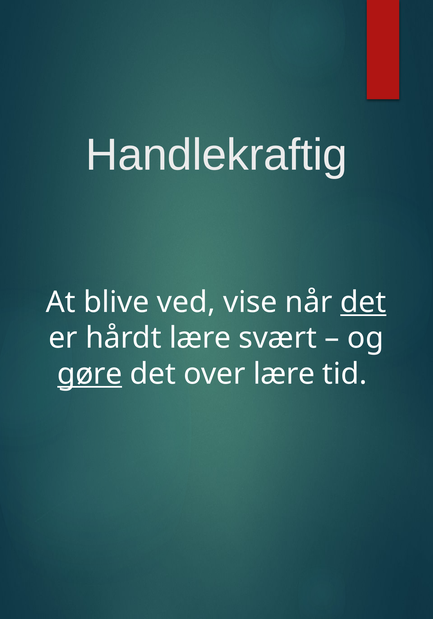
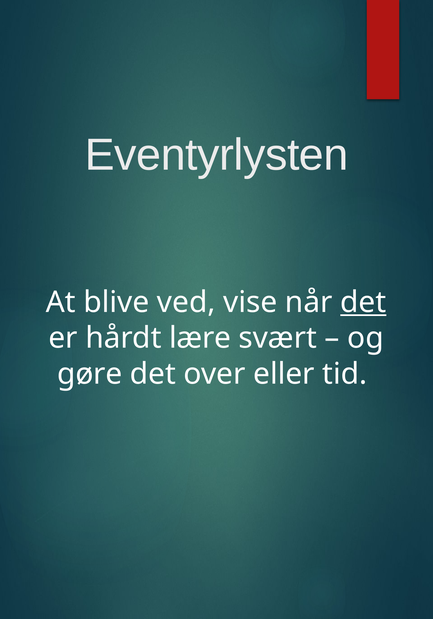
Handlekraftig: Handlekraftig -> Eventyrlysten (217, 155)
gøre underline: present -> none (90, 374)
over lære: lære -> eller (284, 374)
